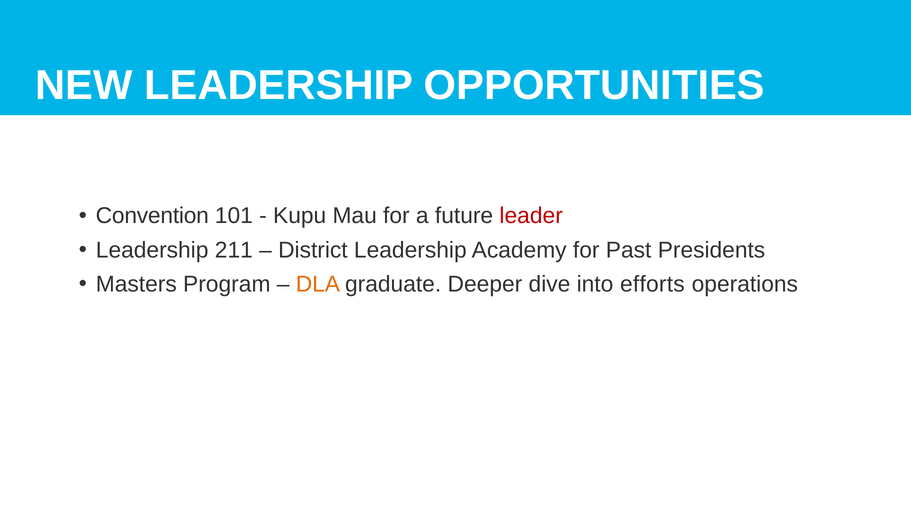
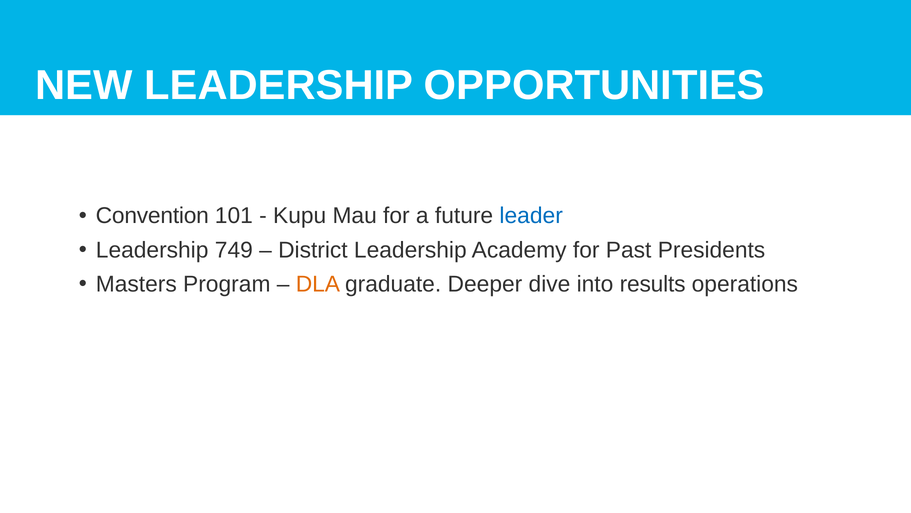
leader colour: red -> blue (531, 216)
211: 211 -> 749 (234, 250)
efforts: efforts -> results (653, 284)
